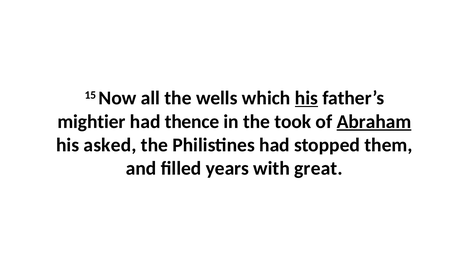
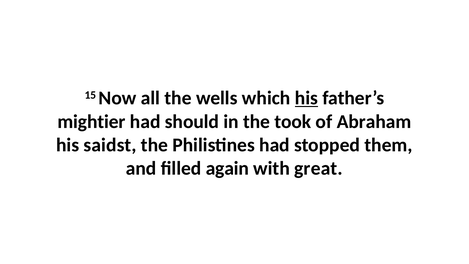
thence: thence -> should (192, 122)
Abraham underline: present -> none (374, 122)
asked: asked -> saidst (110, 145)
years: years -> again (227, 168)
